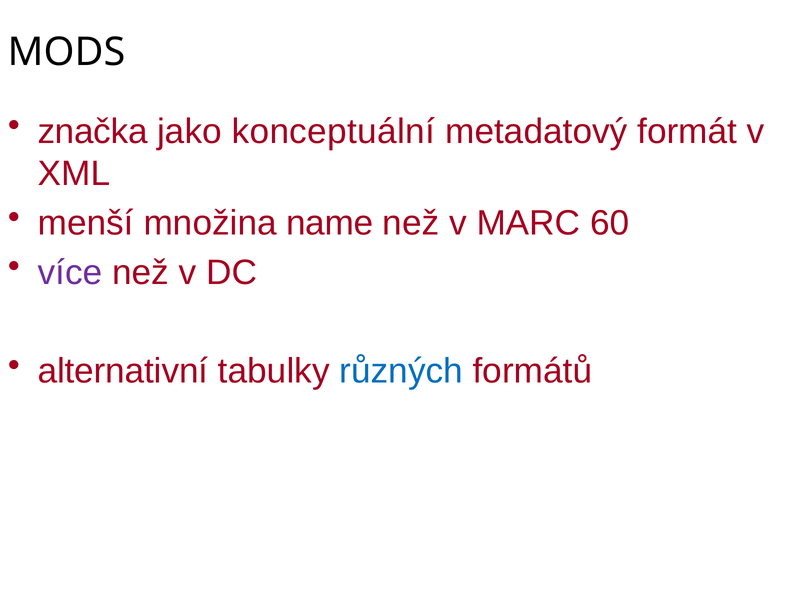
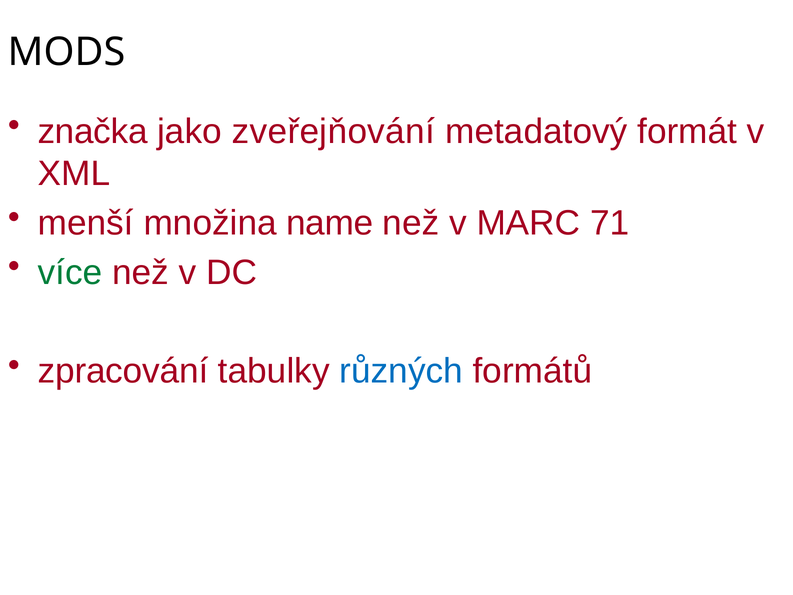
konceptuální: konceptuální -> zveřejňování (333, 131)
60: 60 -> 71 (610, 223)
více colour: purple -> green (70, 272)
alternativní: alternativní -> zpracování (123, 371)
